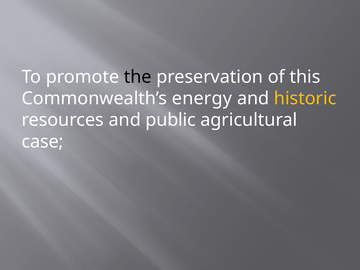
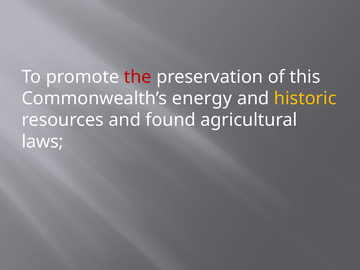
the colour: black -> red (138, 77)
public: public -> found (171, 120)
case: case -> laws (42, 142)
